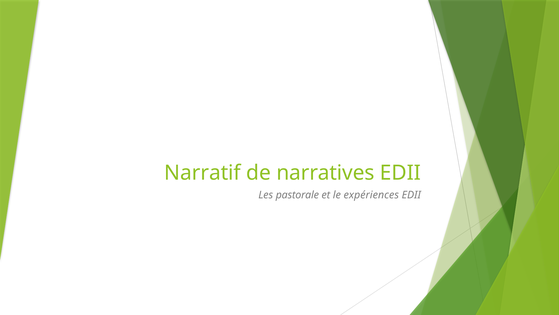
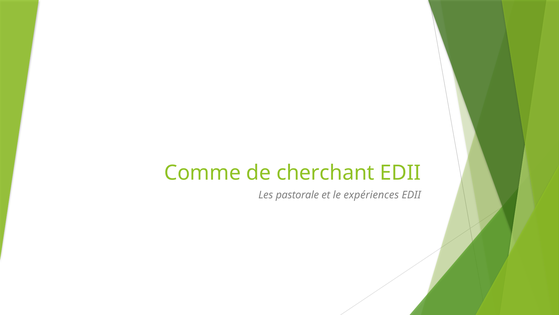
Narratif: Narratif -> Comme (203, 172)
narratives: narratives -> cherchant (325, 172)
